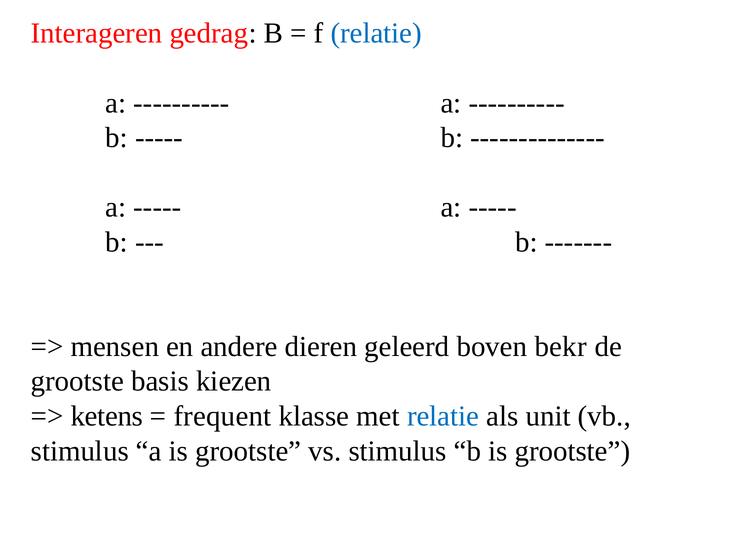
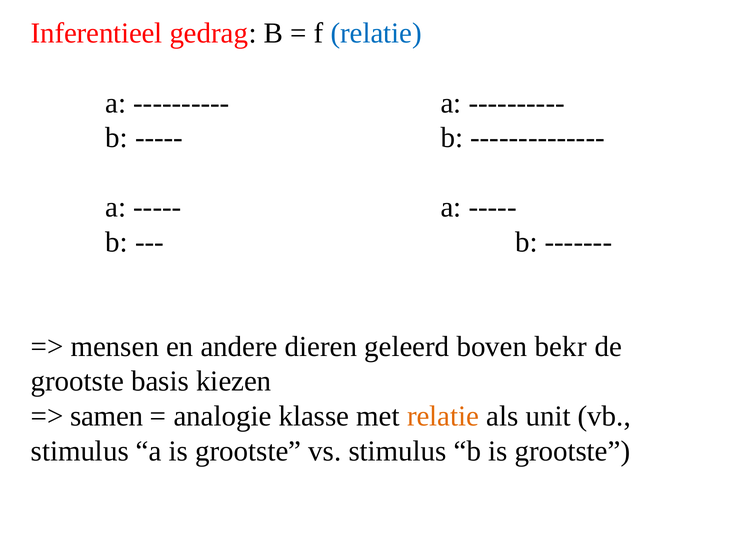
Interageren: Interageren -> Inferentieel (97, 33)
ketens: ketens -> samen (107, 416)
frequent: frequent -> analogie (223, 416)
relatie colour: blue -> orange (443, 416)
